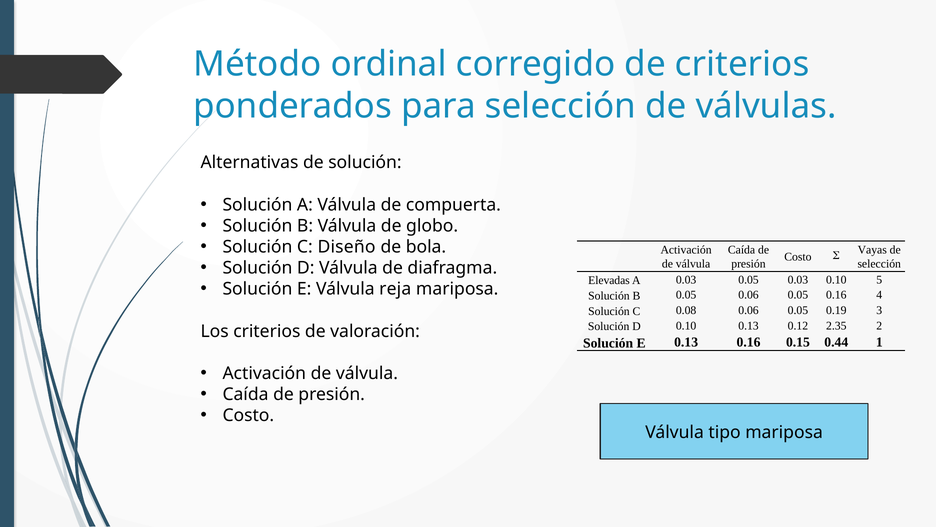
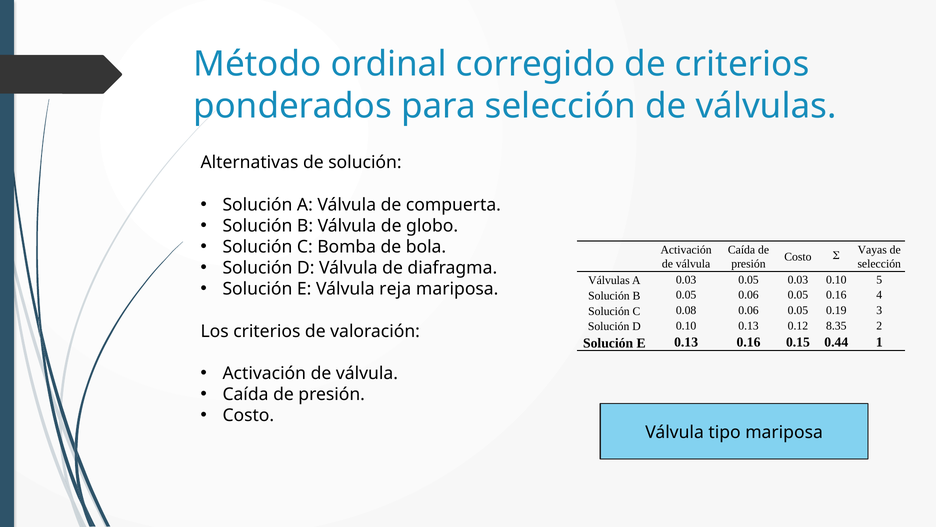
Diseño: Diseño -> Bomba (347, 247)
Elevadas: Elevadas -> Válvulas (609, 280)
2.35: 2.35 -> 8.35 (836, 325)
